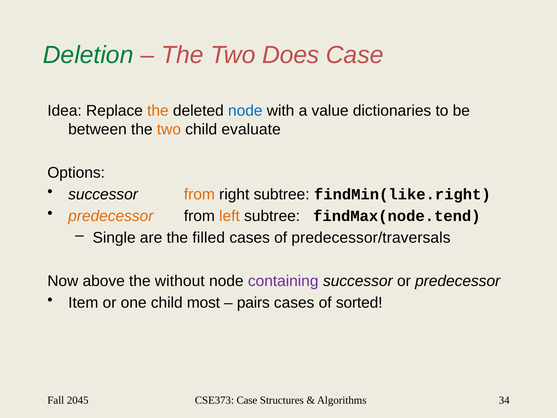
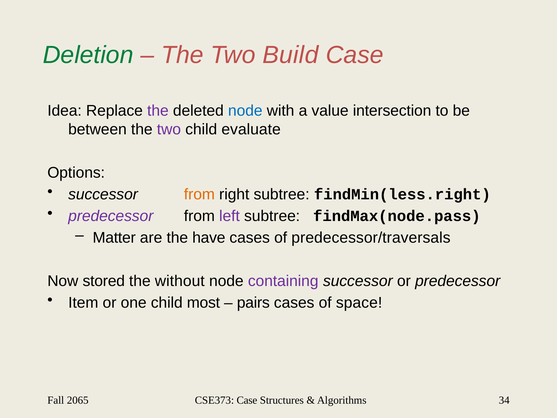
Does: Does -> Build (290, 55)
the colour: orange -> purple (158, 111)
dictionaries: dictionaries -> intersection (392, 111)
two colour: orange -> purple (169, 129)
findMin(like.right: findMin(like.right -> findMin(less.right (402, 194)
predecessor colour: orange -> purple (111, 216)
left colour: orange -> purple (229, 216)
findMax(node.tend: findMax(node.tend -> findMax(node.pass (397, 216)
Single: Single -> Matter (114, 238)
filled: filled -> have (209, 238)
above: above -> stored (104, 281)
sorted: sorted -> space (359, 303)
2045: 2045 -> 2065 (78, 400)
